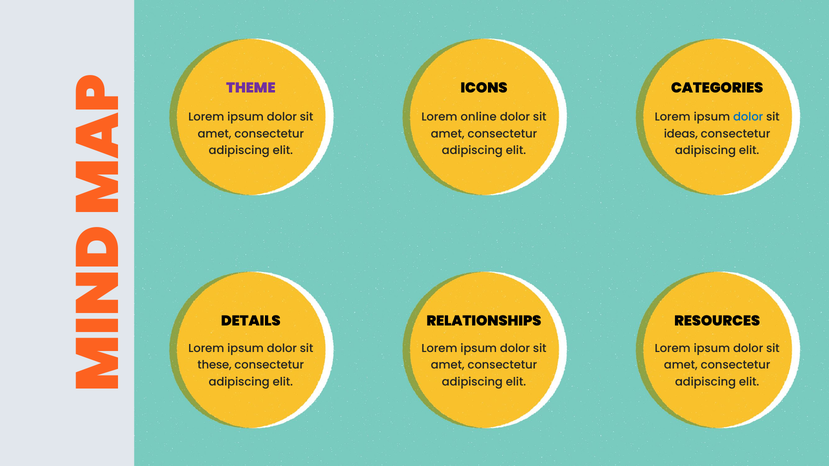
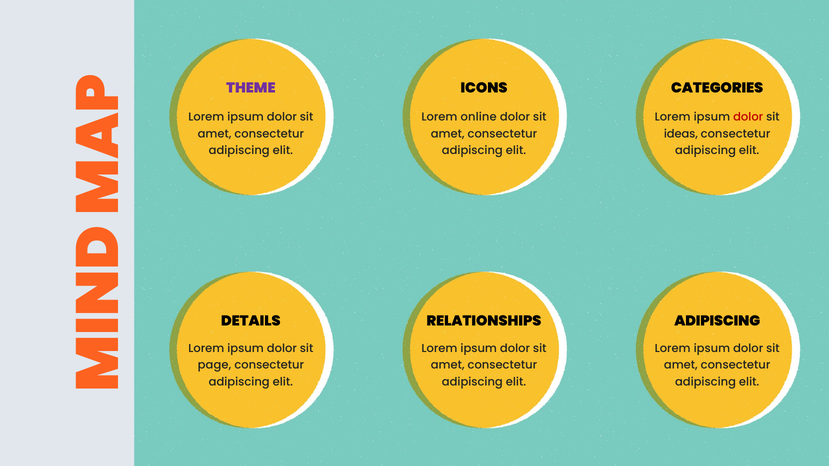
dolor colour: blue -> red (748, 117)
RESOURCES: RESOURCES -> ADIPISCING (717, 321)
these: these -> page (214, 365)
